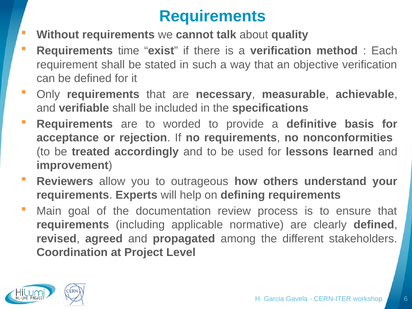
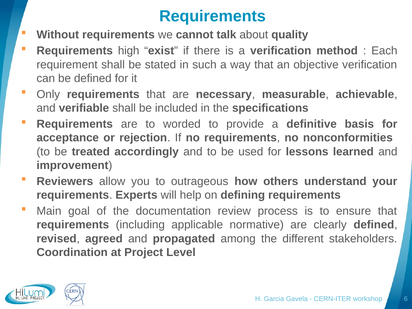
time: time -> high (129, 51)
